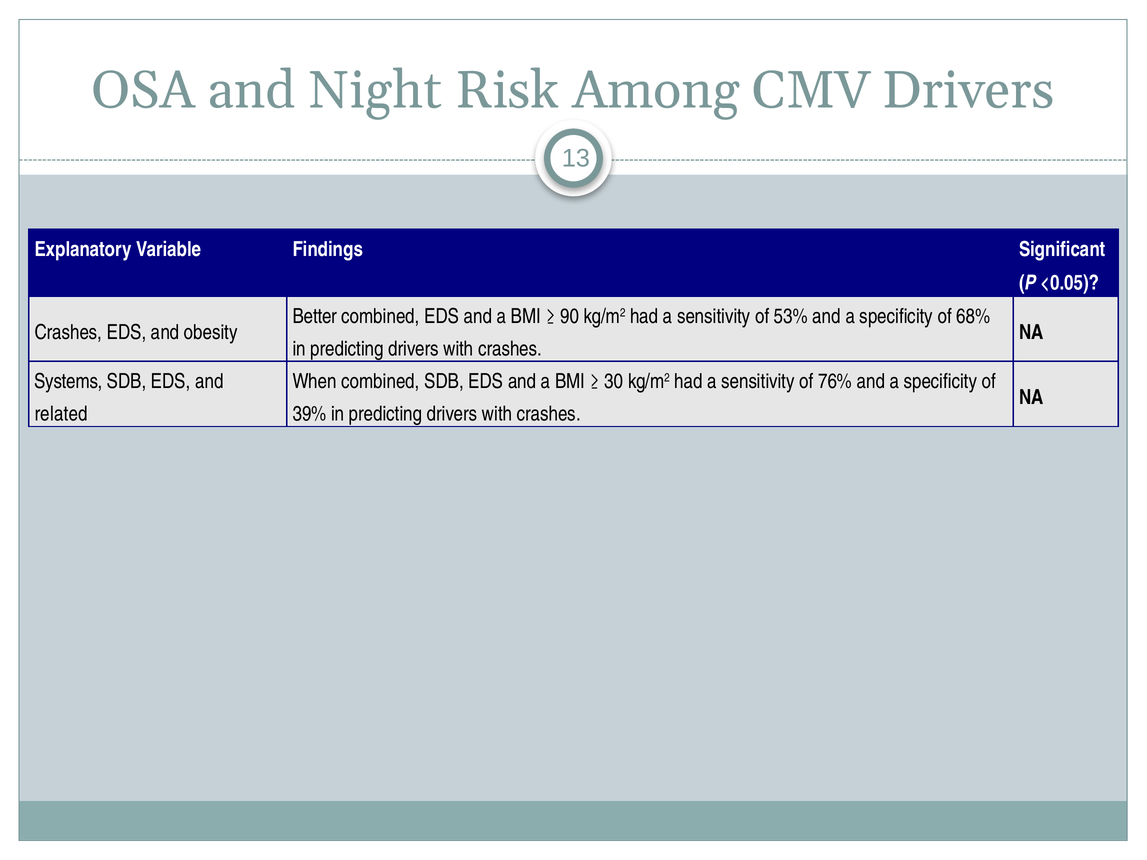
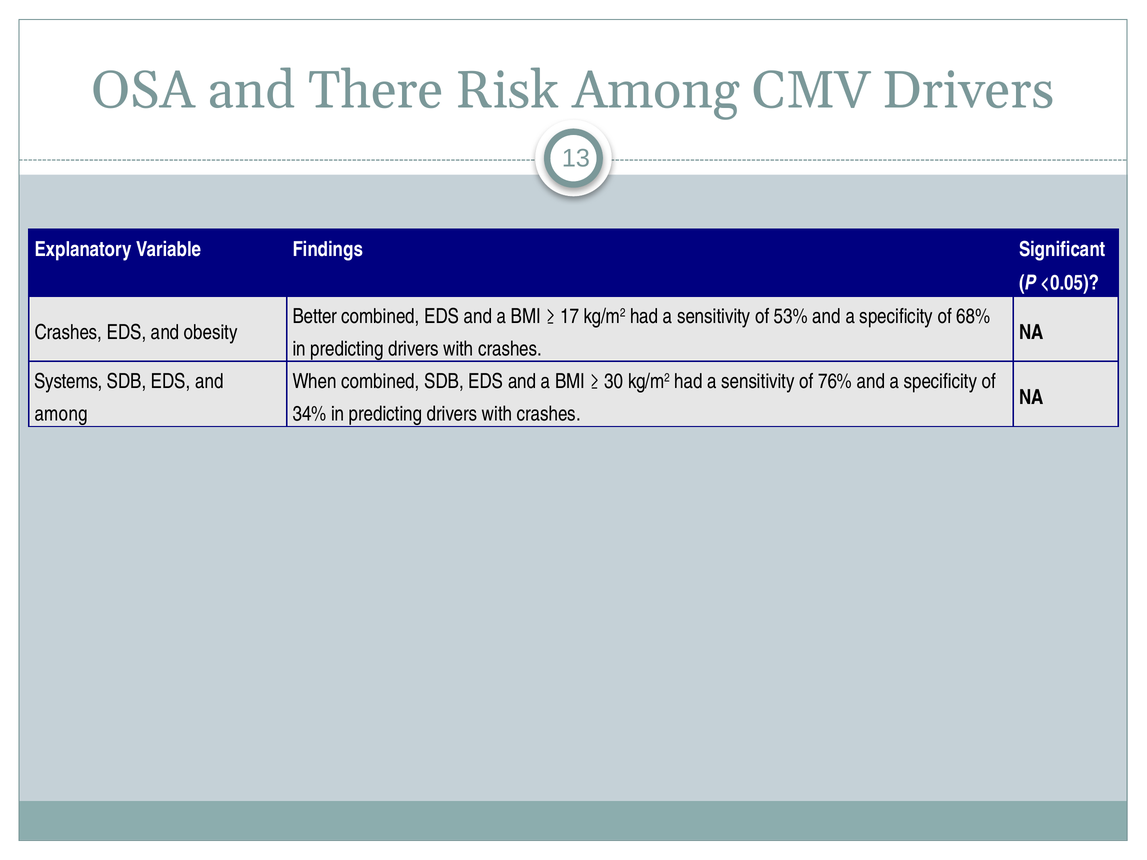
Night: Night -> There (376, 90)
90: 90 -> 17 (570, 316)
related: related -> among (61, 414)
39%: 39% -> 34% (310, 414)
